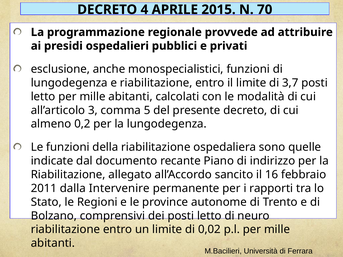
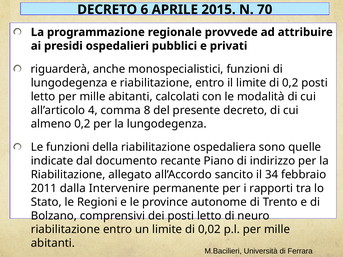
4: 4 -> 6 (144, 10)
esclusione: esclusione -> riguarderà (60, 69)
di 3,7: 3,7 -> 0,2 (290, 83)
3: 3 -> 4 (93, 110)
5: 5 -> 8 (147, 110)
16: 16 -> 34 (272, 175)
